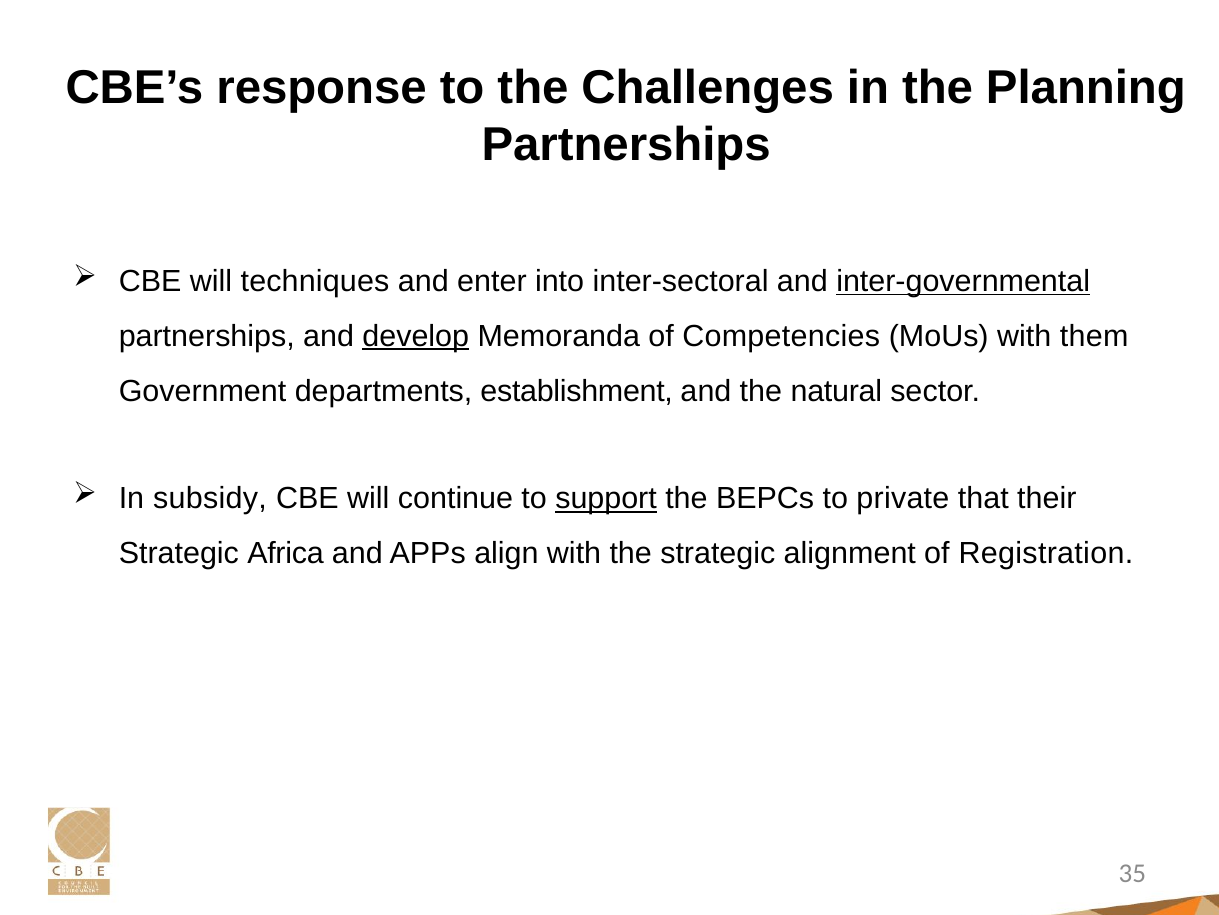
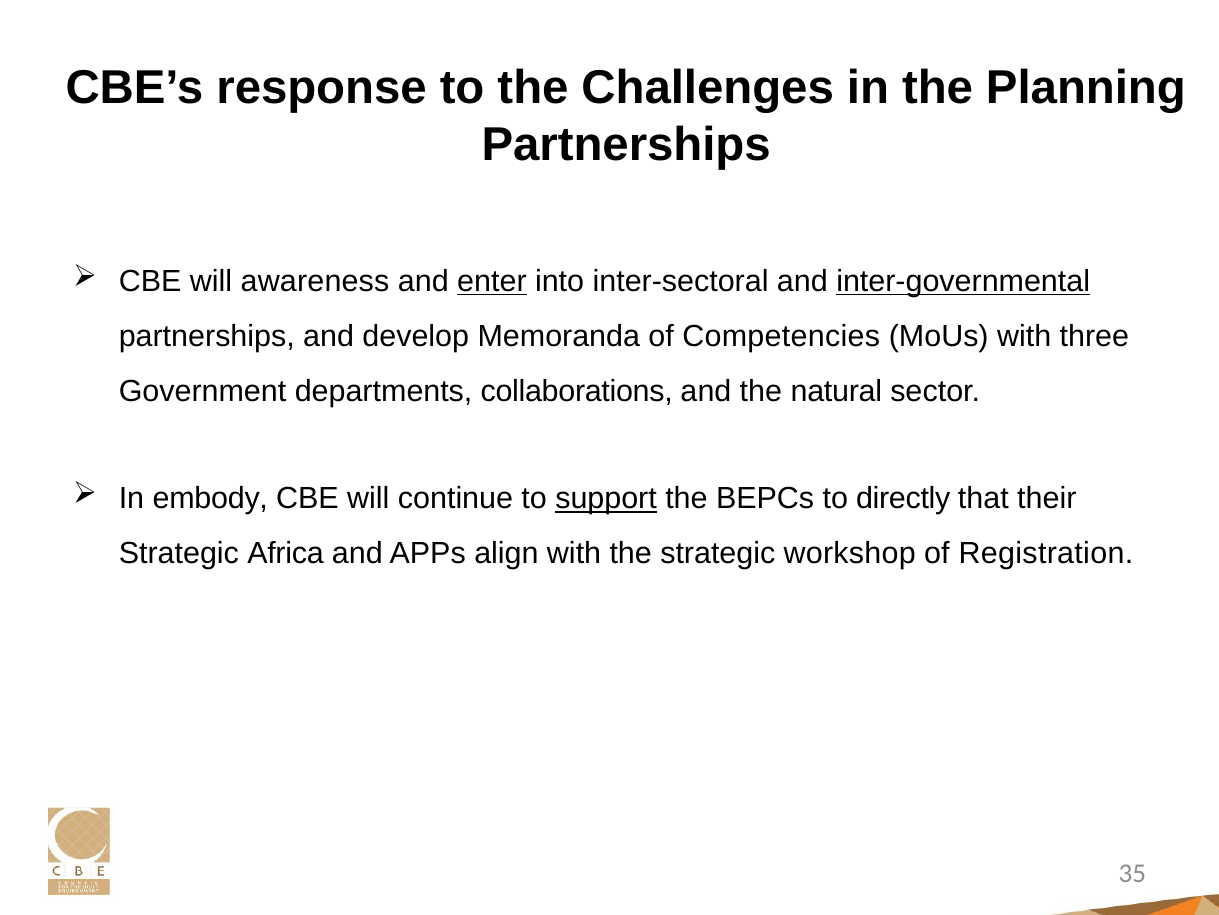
techniques: techniques -> awareness (315, 281)
enter underline: none -> present (492, 281)
develop underline: present -> none (416, 336)
them: them -> three (1094, 336)
establishment: establishment -> collaborations (577, 391)
subsidy: subsidy -> embody (210, 498)
private: private -> directly (903, 498)
alignment: alignment -> workshop (850, 553)
